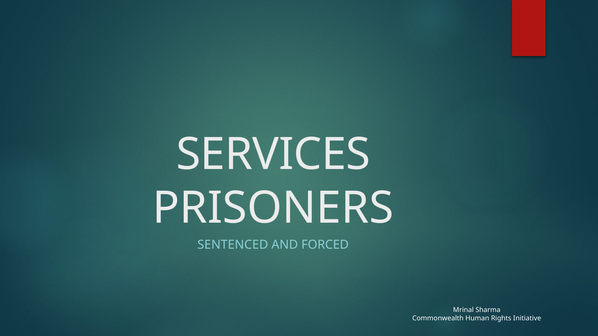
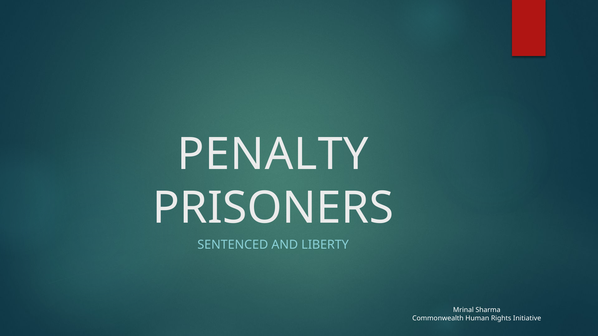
SERVICES: SERVICES -> PENALTY (273, 154)
FORCED: FORCED -> LIBERTY (325, 245)
